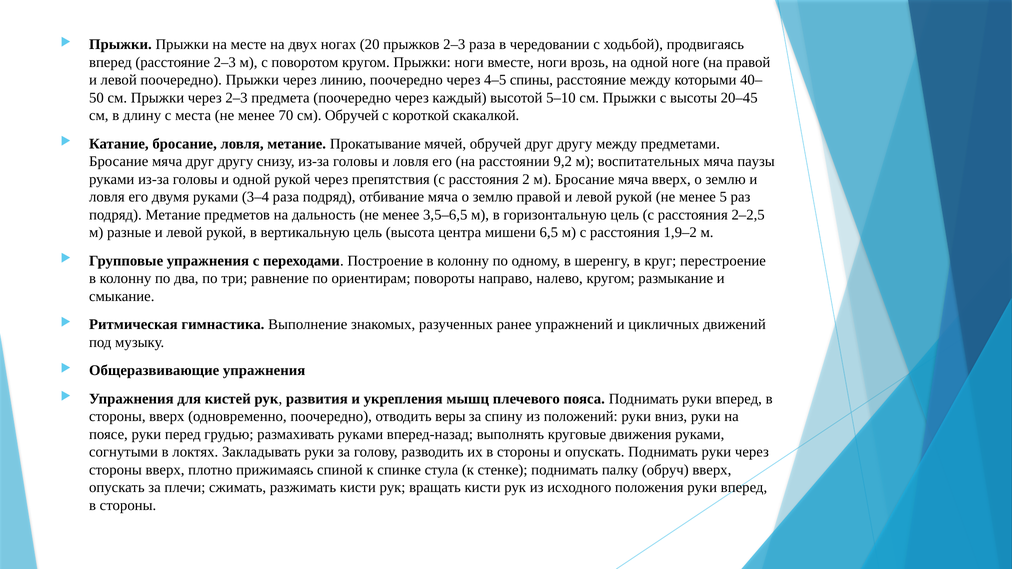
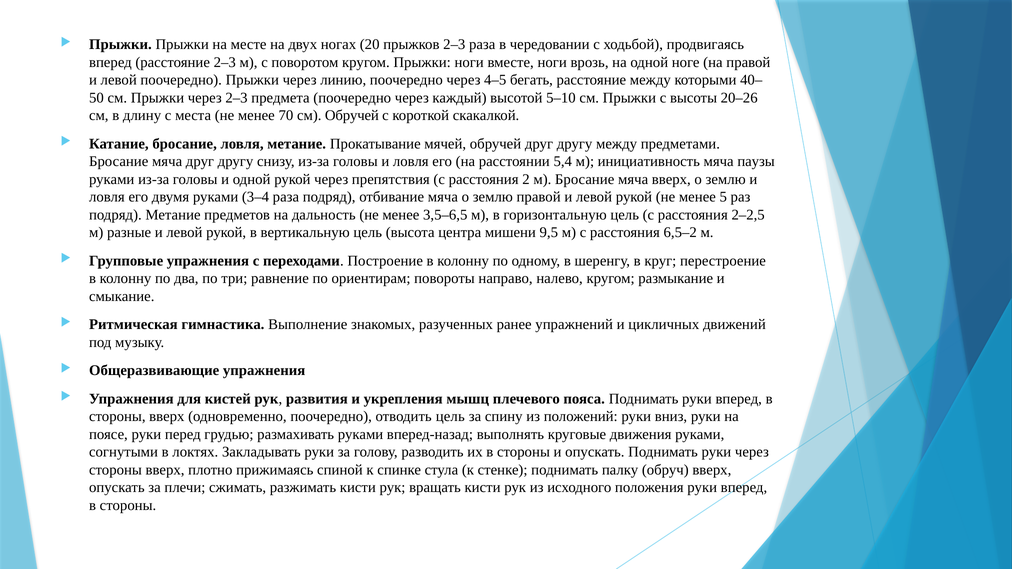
спины: спины -> бегать (531, 80)
20–45: 20–45 -> 20–26 (739, 98)
9,2: 9,2 -> 5,4 (563, 162)
воспитательных: воспитательных -> инициативность (649, 162)
6,5: 6,5 -> 9,5 (549, 233)
1,9–2: 1,9–2 -> 6,5–2 (680, 233)
отводить веры: веры -> цель (450, 417)
